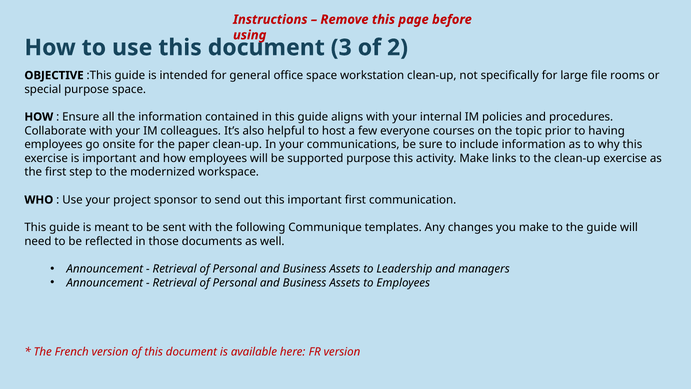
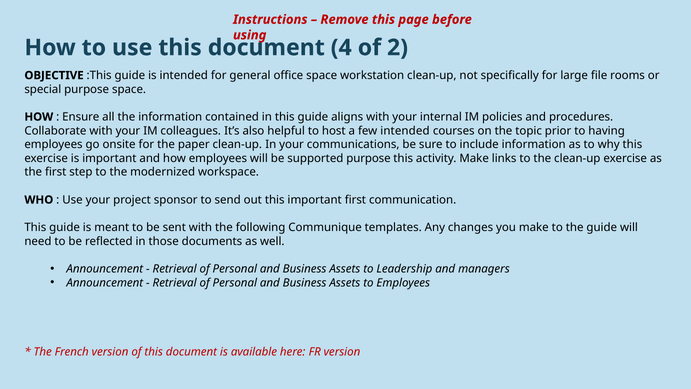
3: 3 -> 4 (341, 48)
few everyone: everyone -> intended (405, 131)
